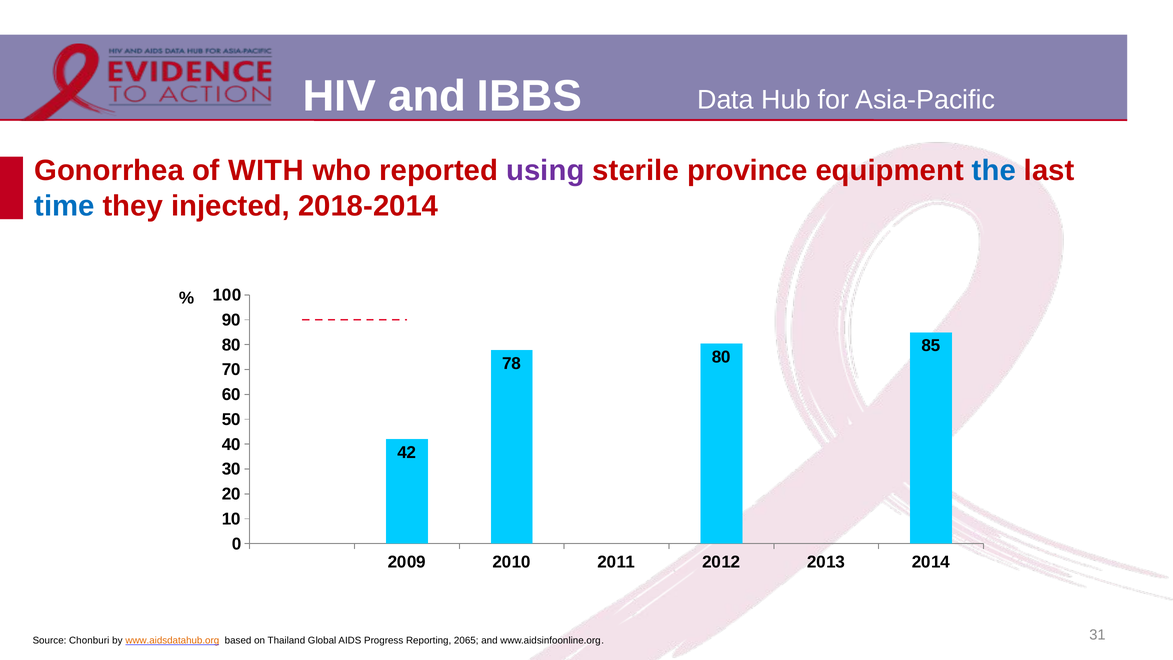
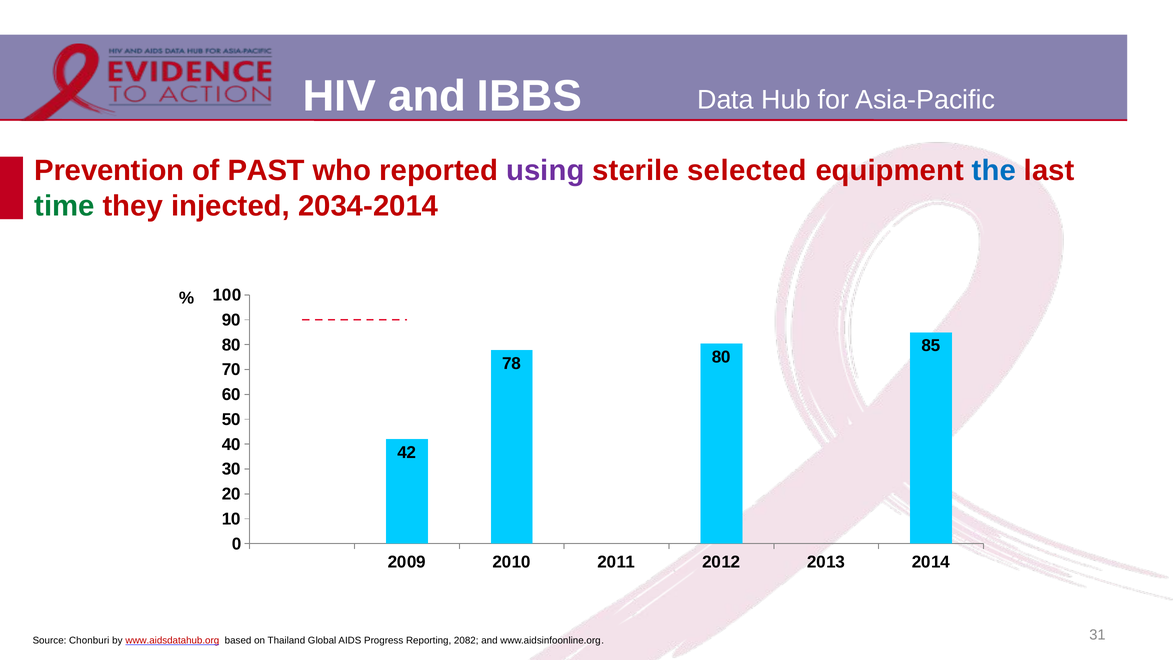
Gonorrhea: Gonorrhea -> Prevention (109, 171)
WITH: WITH -> PAST (266, 171)
province: province -> selected (747, 171)
time colour: blue -> green (64, 206)
2018-2014: 2018-2014 -> 2034-2014 (368, 206)
www.aidsdatahub.org colour: orange -> red (172, 640)
2065: 2065 -> 2082 (466, 640)
